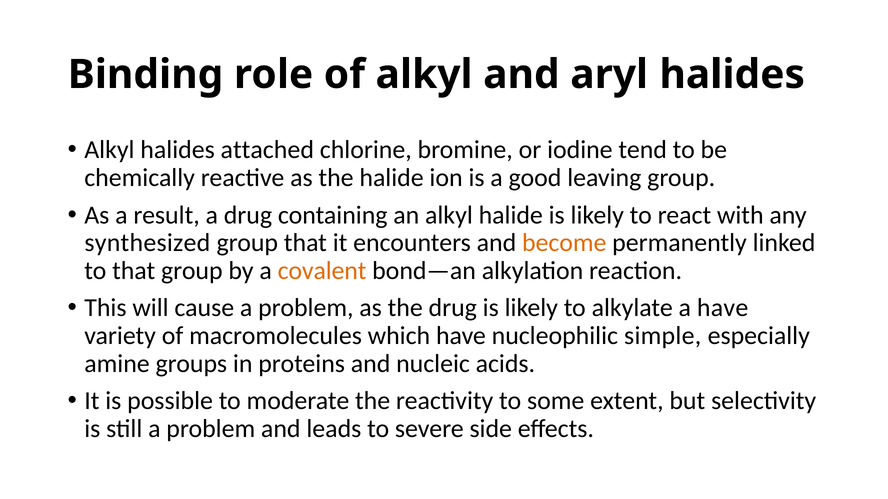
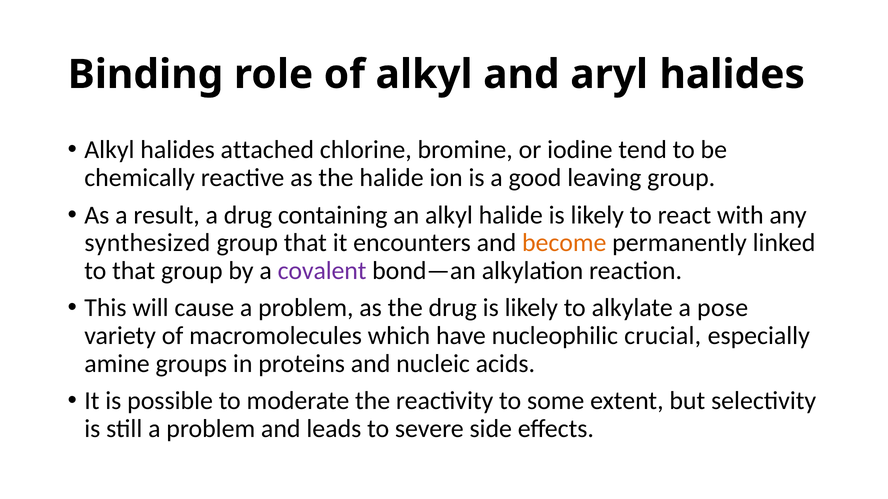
covalent colour: orange -> purple (322, 271)
a have: have -> pose (723, 308)
simple: simple -> crucial (663, 336)
